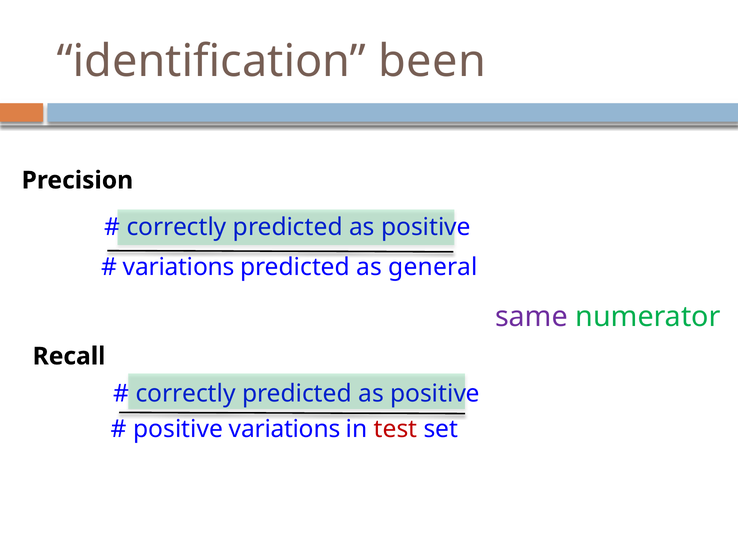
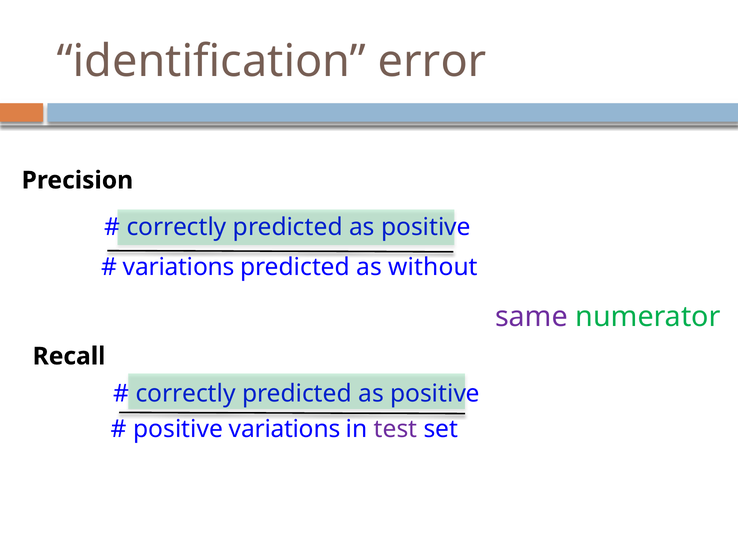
been: been -> error (432, 62)
general: general -> without (433, 268)
test colour: red -> purple (396, 430)
